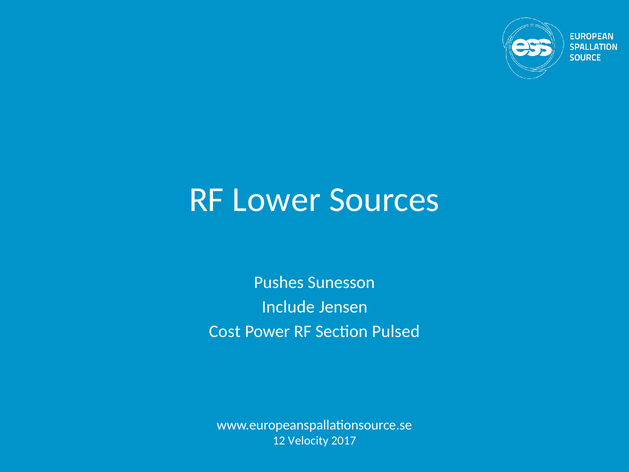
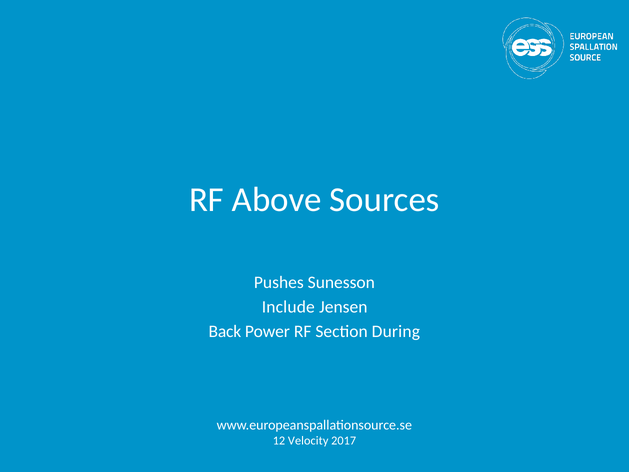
Lower: Lower -> Above (277, 200)
Cost: Cost -> Back (225, 331)
Pulsed: Pulsed -> During (396, 331)
